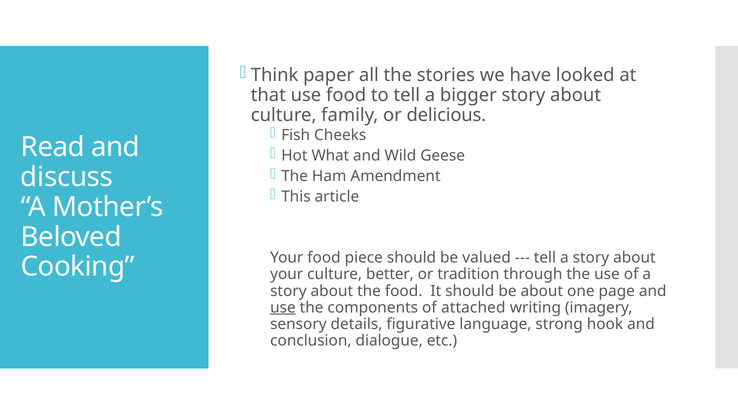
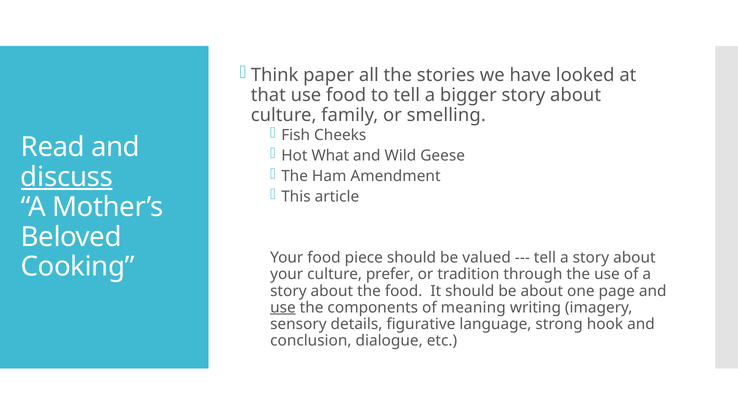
delicious: delicious -> smelling (446, 115)
discuss underline: none -> present (67, 177)
better: better -> prefer (390, 274)
attached: attached -> meaning (473, 308)
